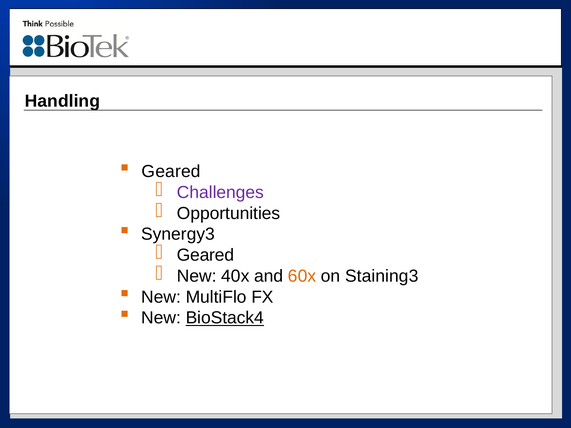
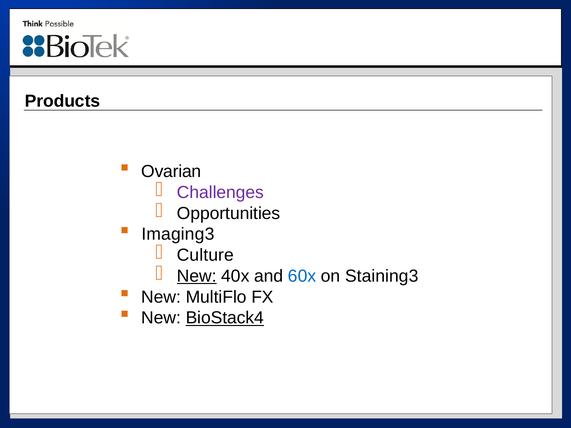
Handling: Handling -> Products (62, 101)
Geared: Geared -> Ovarian (171, 172)
Synergy3: Synergy3 -> Imaging3 (178, 234)
Geared: Geared -> Culture (205, 255)
New underline: none -> present (197, 276)
60x colour: orange -> blue (302, 276)
